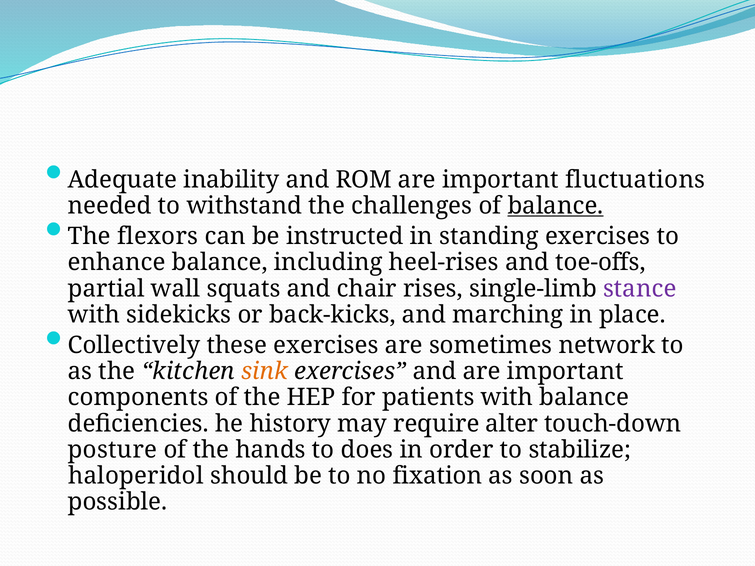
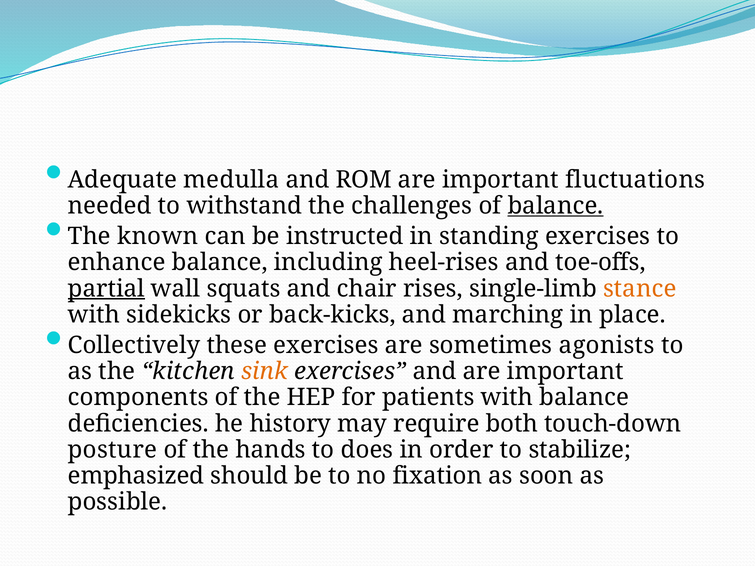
inability: inability -> medulla (231, 180)
flexors: flexors -> known (158, 237)
partial underline: none -> present (106, 289)
stance colour: purple -> orange (640, 289)
network: network -> agonists (607, 346)
alter: alter -> both (512, 424)
haloperidol: haloperidol -> emphasized (136, 476)
